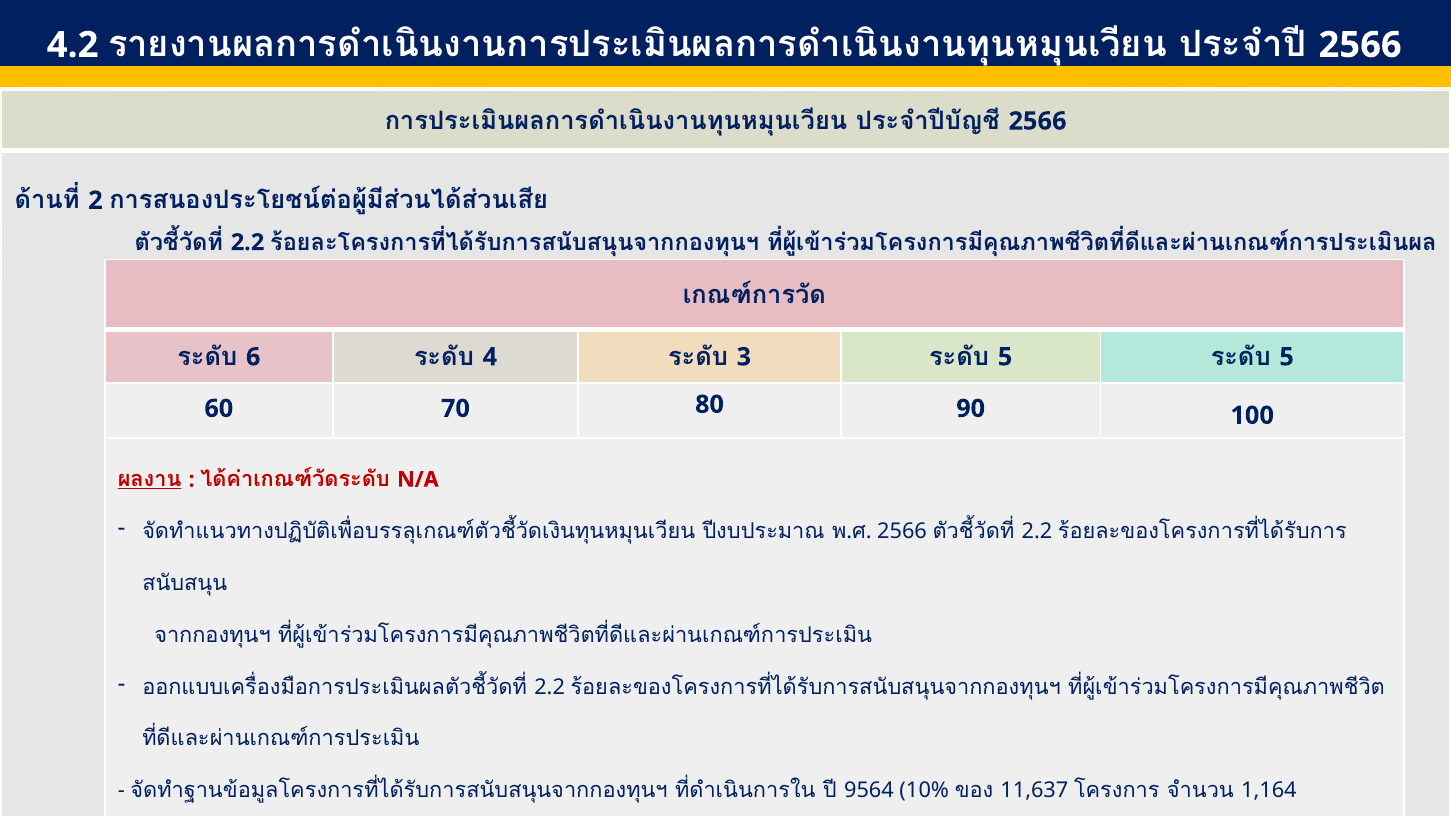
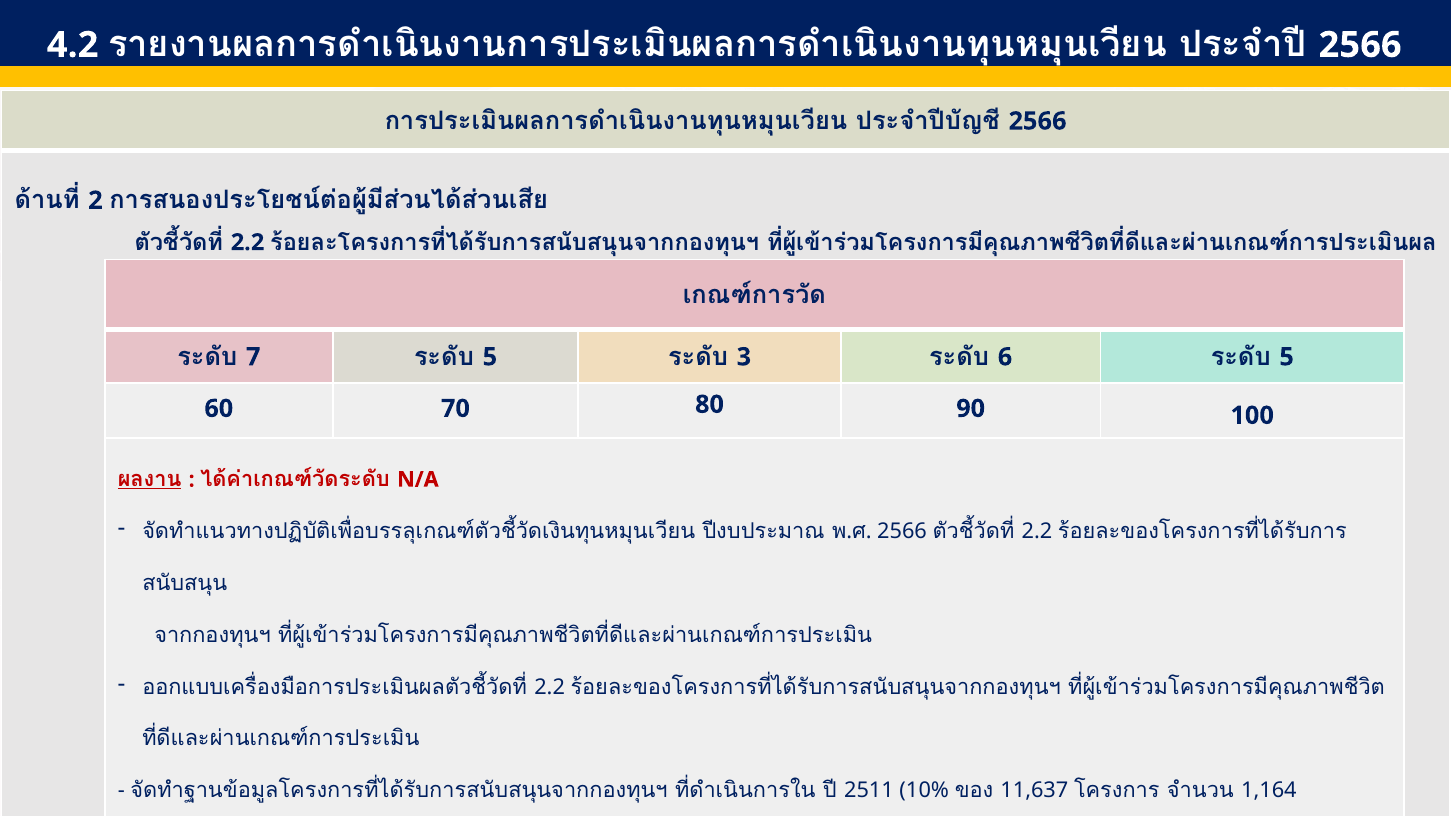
6: 6 -> 7 (253, 357)
4: 4 -> 5 (490, 357)
5: 5 -> 6 (1005, 357)
9564: 9564 -> 2511 (869, 791)
